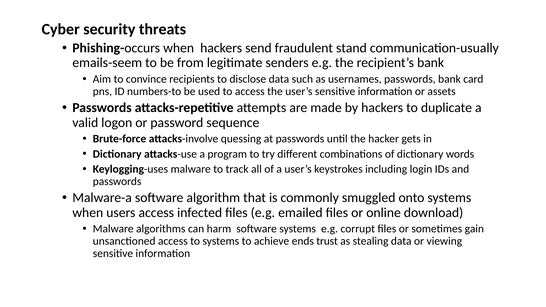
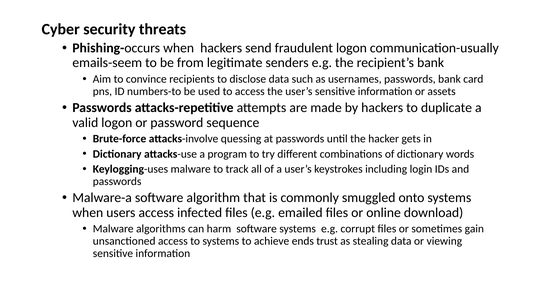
fraudulent stand: stand -> logon (351, 48)
